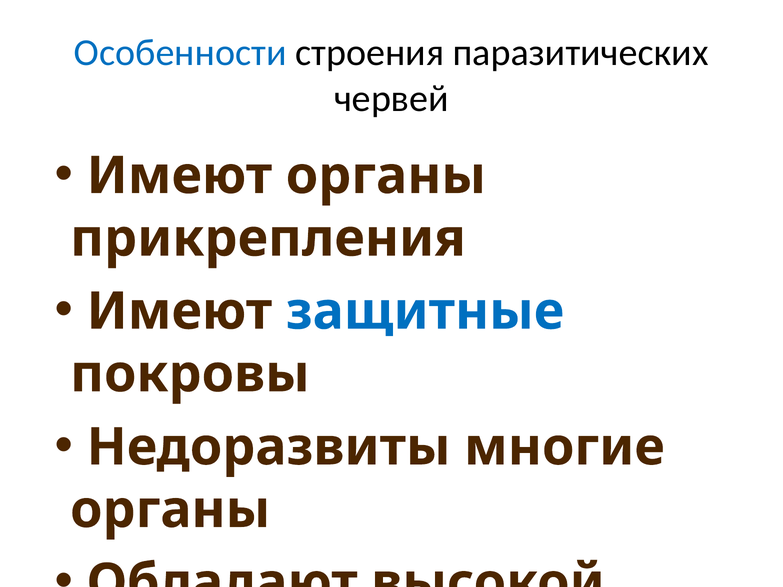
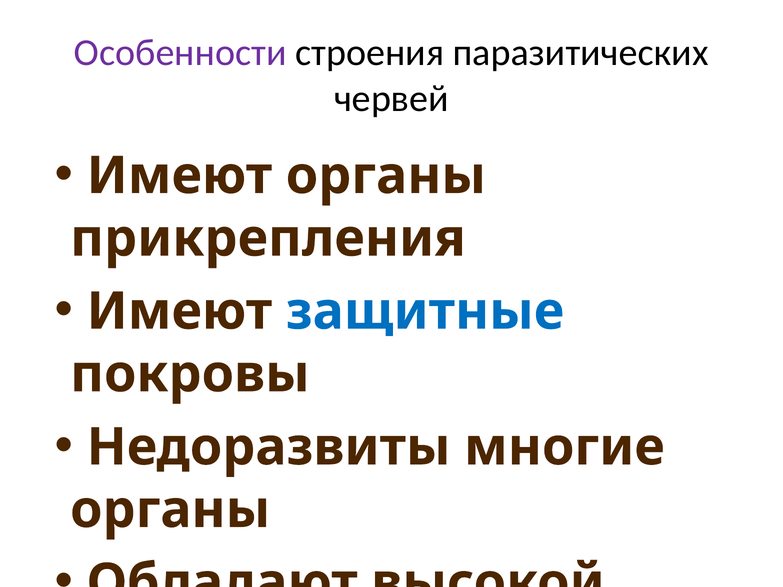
Особенности colour: blue -> purple (180, 53)
